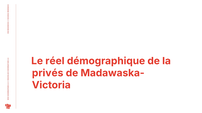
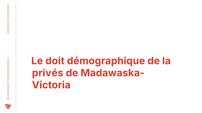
réel: réel -> doit (55, 61)
